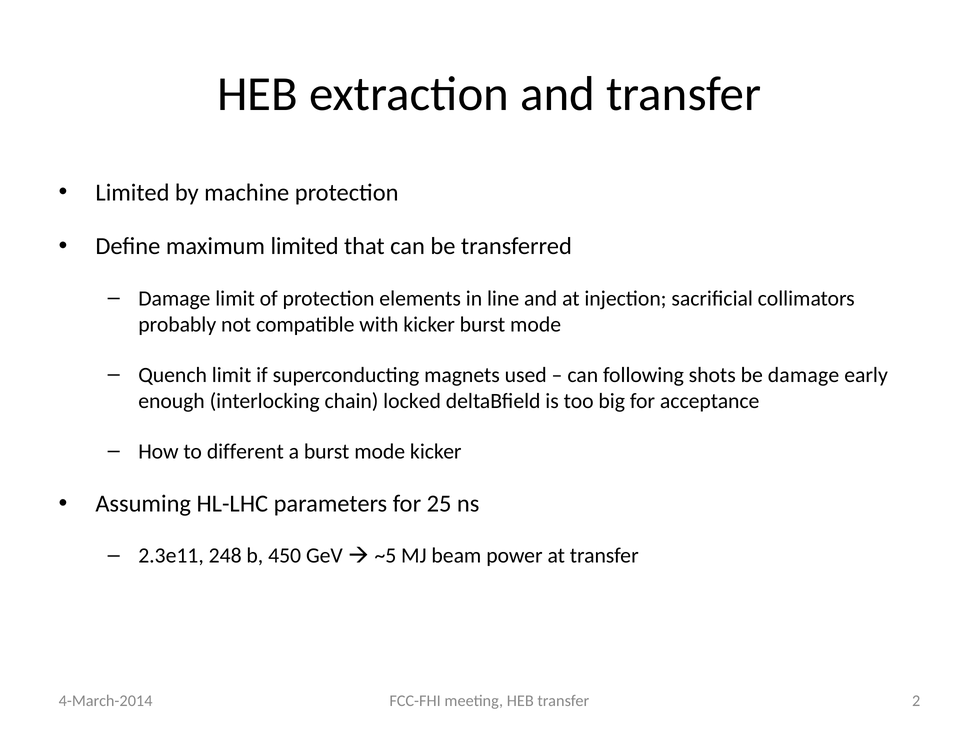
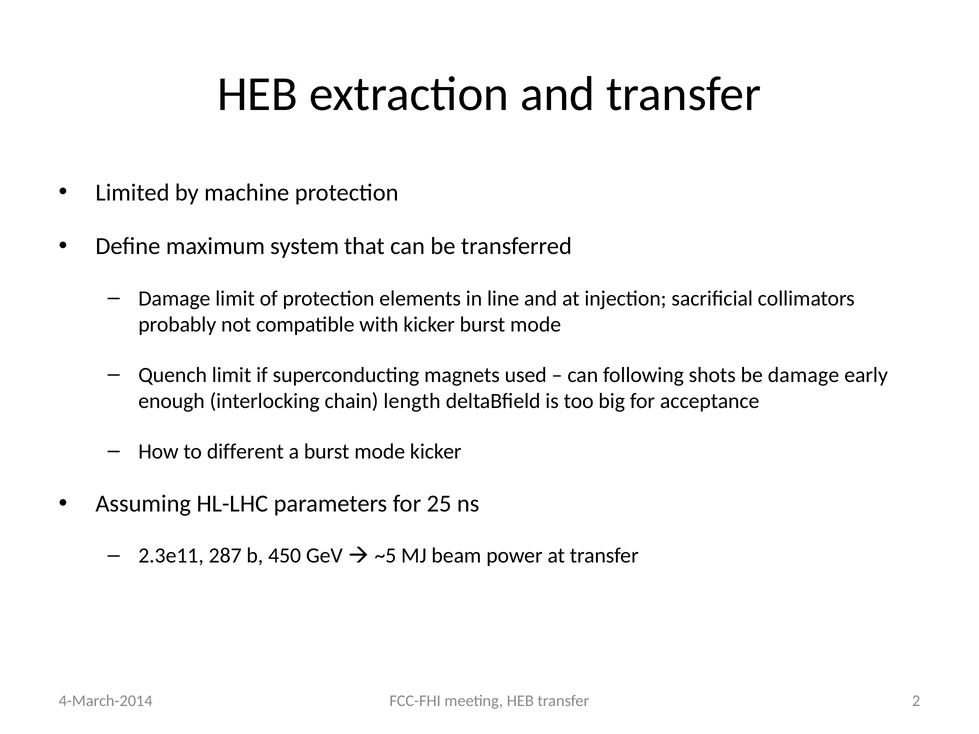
maximum limited: limited -> system (305, 246)
locked: locked -> length (412, 401)
248: 248 -> 287 (225, 556)
